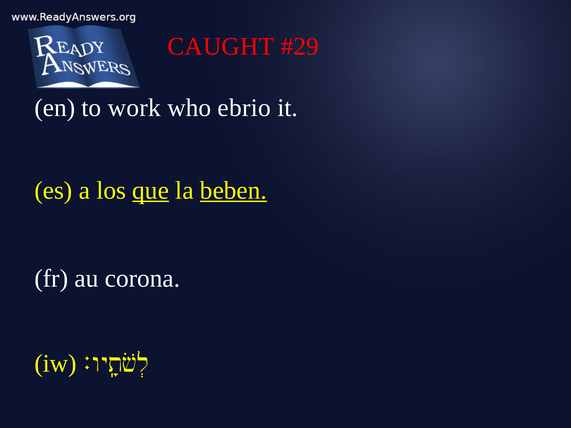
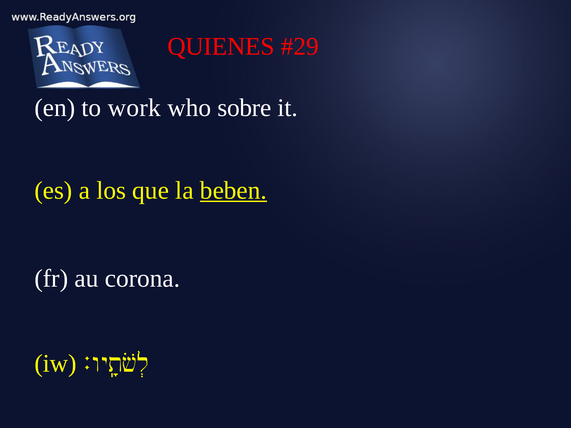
CAUGHT: CAUGHT -> QUIENES (221, 46)
ebrio: ebrio -> sobre (244, 108)
que underline: present -> none (151, 191)
